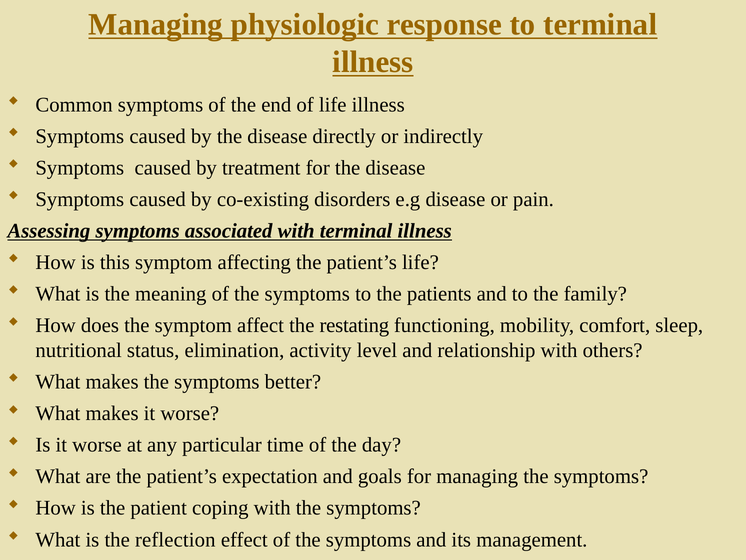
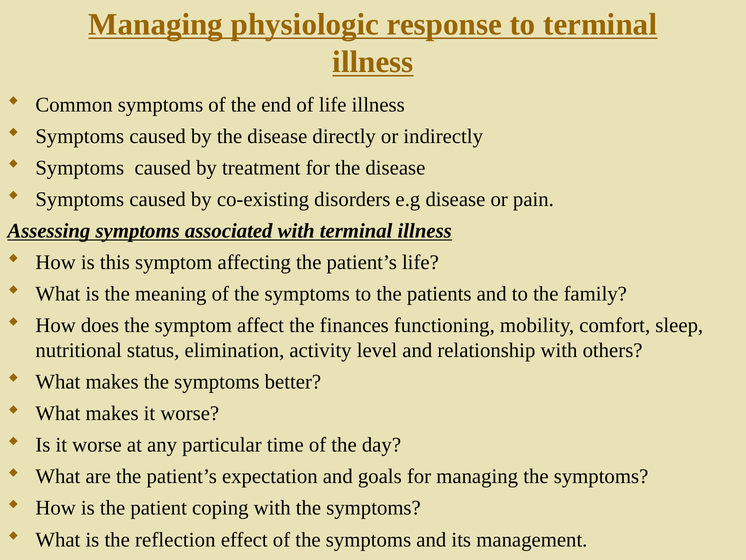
restating: restating -> finances (354, 325)
